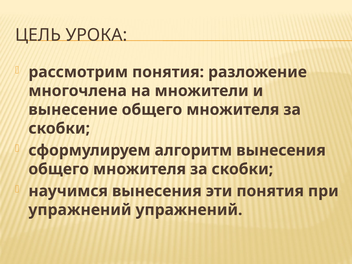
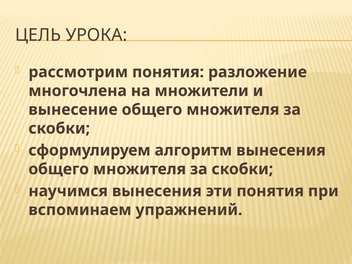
упражнений: упражнений -> вспоминаем (80, 210)
